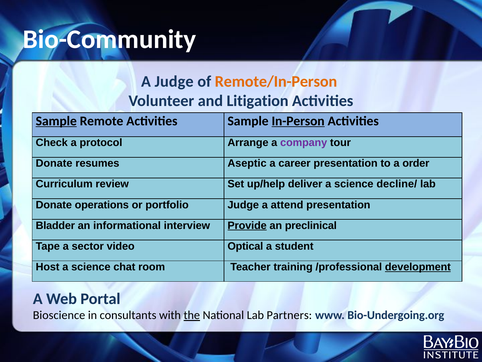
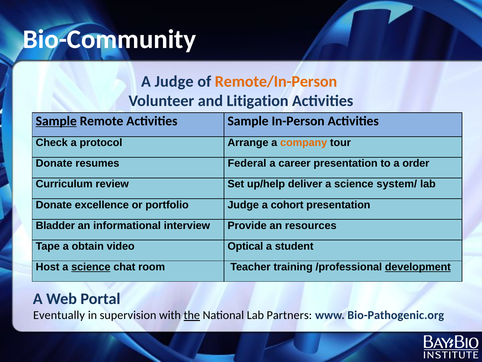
In-Person underline: present -> none (298, 121)
company colour: purple -> orange (304, 142)
Aseptic: Aseptic -> Federal (247, 163)
decline/: decline/ -> system/ (397, 184)
operations: operations -> excellence (102, 205)
attend: attend -> cohort (287, 205)
Provide underline: present -> none (247, 225)
preclinical: preclinical -> resources (311, 225)
sector: sector -> obtain (88, 246)
science underline: none -> present (91, 267)
Bioscience: Bioscience -> Eventually (59, 315)
consultants: consultants -> supervision (128, 315)
Bio-Undergoing.org: Bio-Undergoing.org -> Bio-Pathogenic.org (396, 315)
